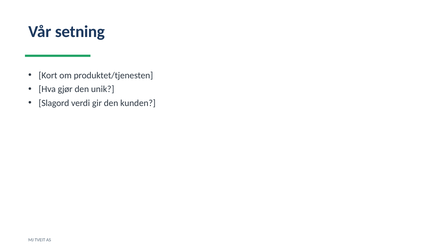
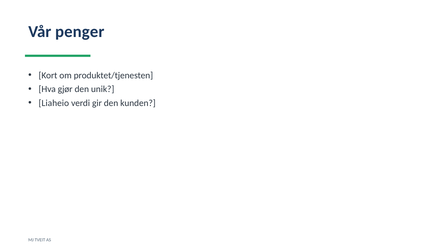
setning: setning -> penger (80, 32)
Slagord: Slagord -> Liaheio (54, 103)
